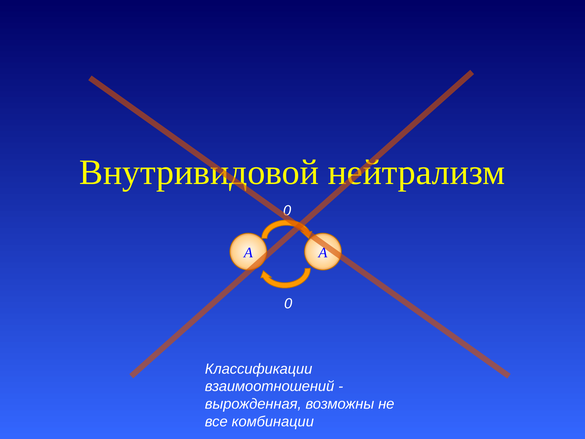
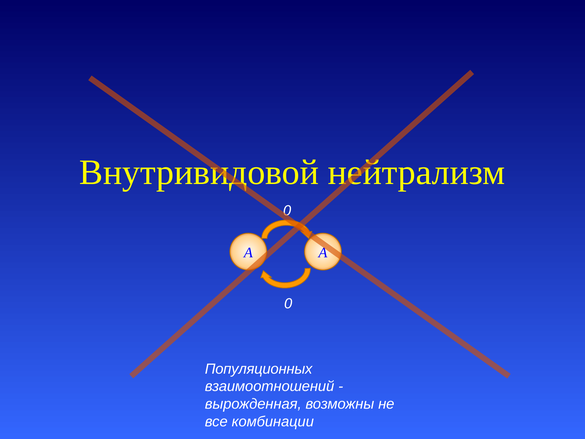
Классификации: Классификации -> Популяционных (259, 369)
